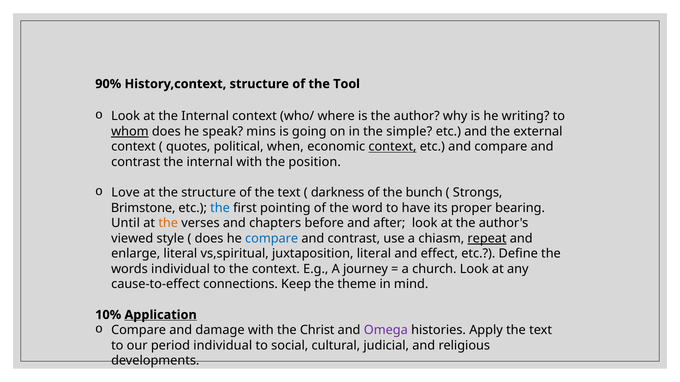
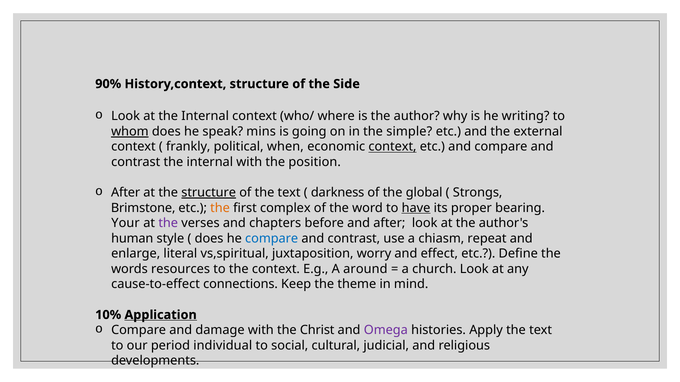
Tool: Tool -> Side (347, 84)
quotes: quotes -> frankly (188, 147)
Love: Love -> After (126, 193)
structure underline: none -> present (209, 193)
bunch: bunch -> global (424, 193)
the colour: blue -> orange (220, 208)
pointing: pointing -> complex (285, 208)
have underline: none -> present (416, 208)
Until: Until -> Your (126, 223)
the colour: orange -> purple (168, 223)
viewed: viewed -> human (132, 239)
repeat underline: present -> none (487, 239)
juxtaposition literal: literal -> worry (374, 254)
words individual: individual -> resources (181, 269)
journey: journey -> around (365, 269)
